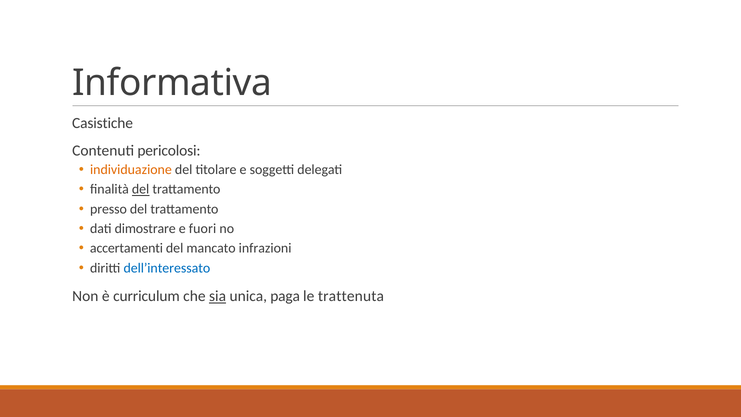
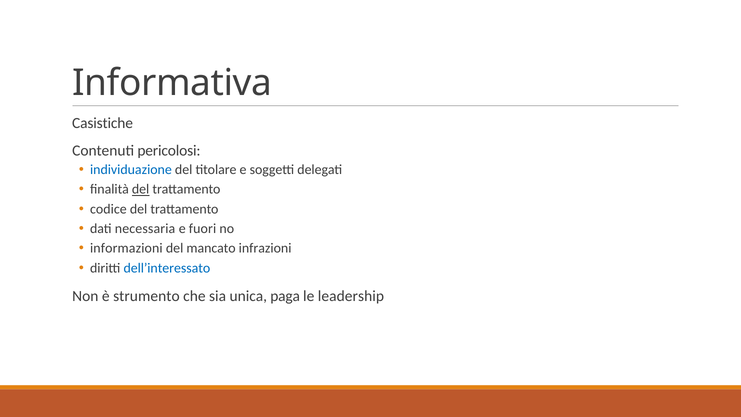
individuazione colour: orange -> blue (131, 170)
presso: presso -> codice (108, 209)
dimostrare: dimostrare -> necessaria (145, 229)
accertamenti: accertamenti -> informazioni (126, 248)
curriculum: curriculum -> strumento (146, 296)
sia underline: present -> none (218, 296)
trattenuta: trattenuta -> leadership (351, 296)
